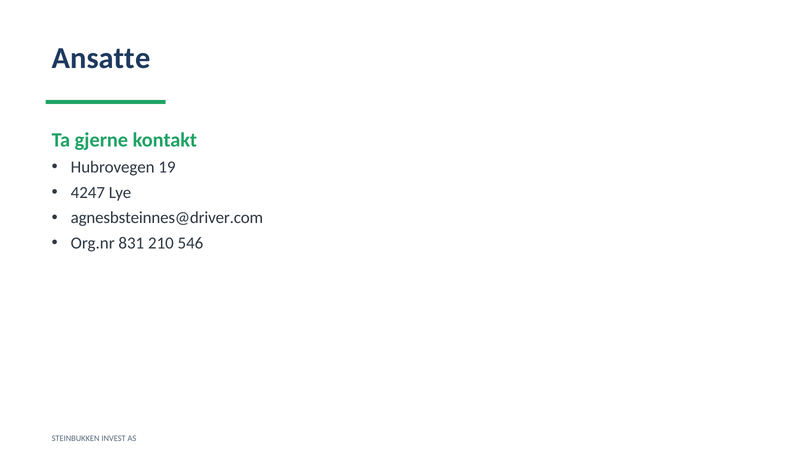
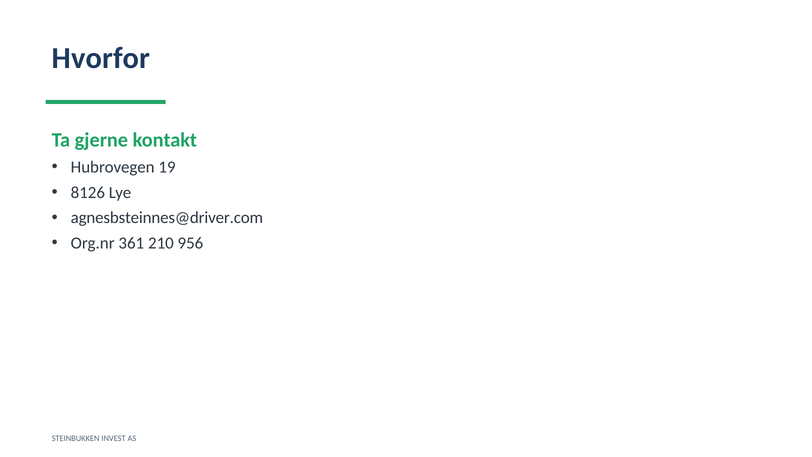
Ansatte: Ansatte -> Hvorfor (101, 58)
4247: 4247 -> 8126 (88, 192)
831: 831 -> 361 (131, 243)
546: 546 -> 956 (190, 243)
